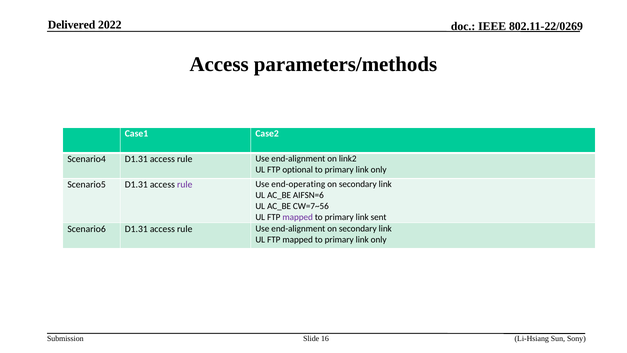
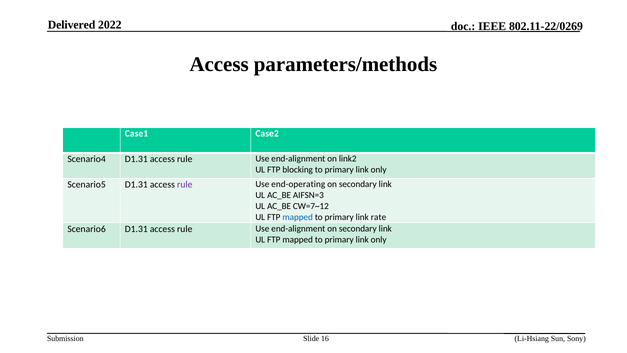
optional: optional -> blocking (298, 170)
AIFSN=6: AIFSN=6 -> AIFSN=3 (308, 195)
CW=7~56: CW=7~56 -> CW=7~12 (311, 206)
mapped colour: purple -> blue (298, 217)
sent: sent -> rate (379, 217)
